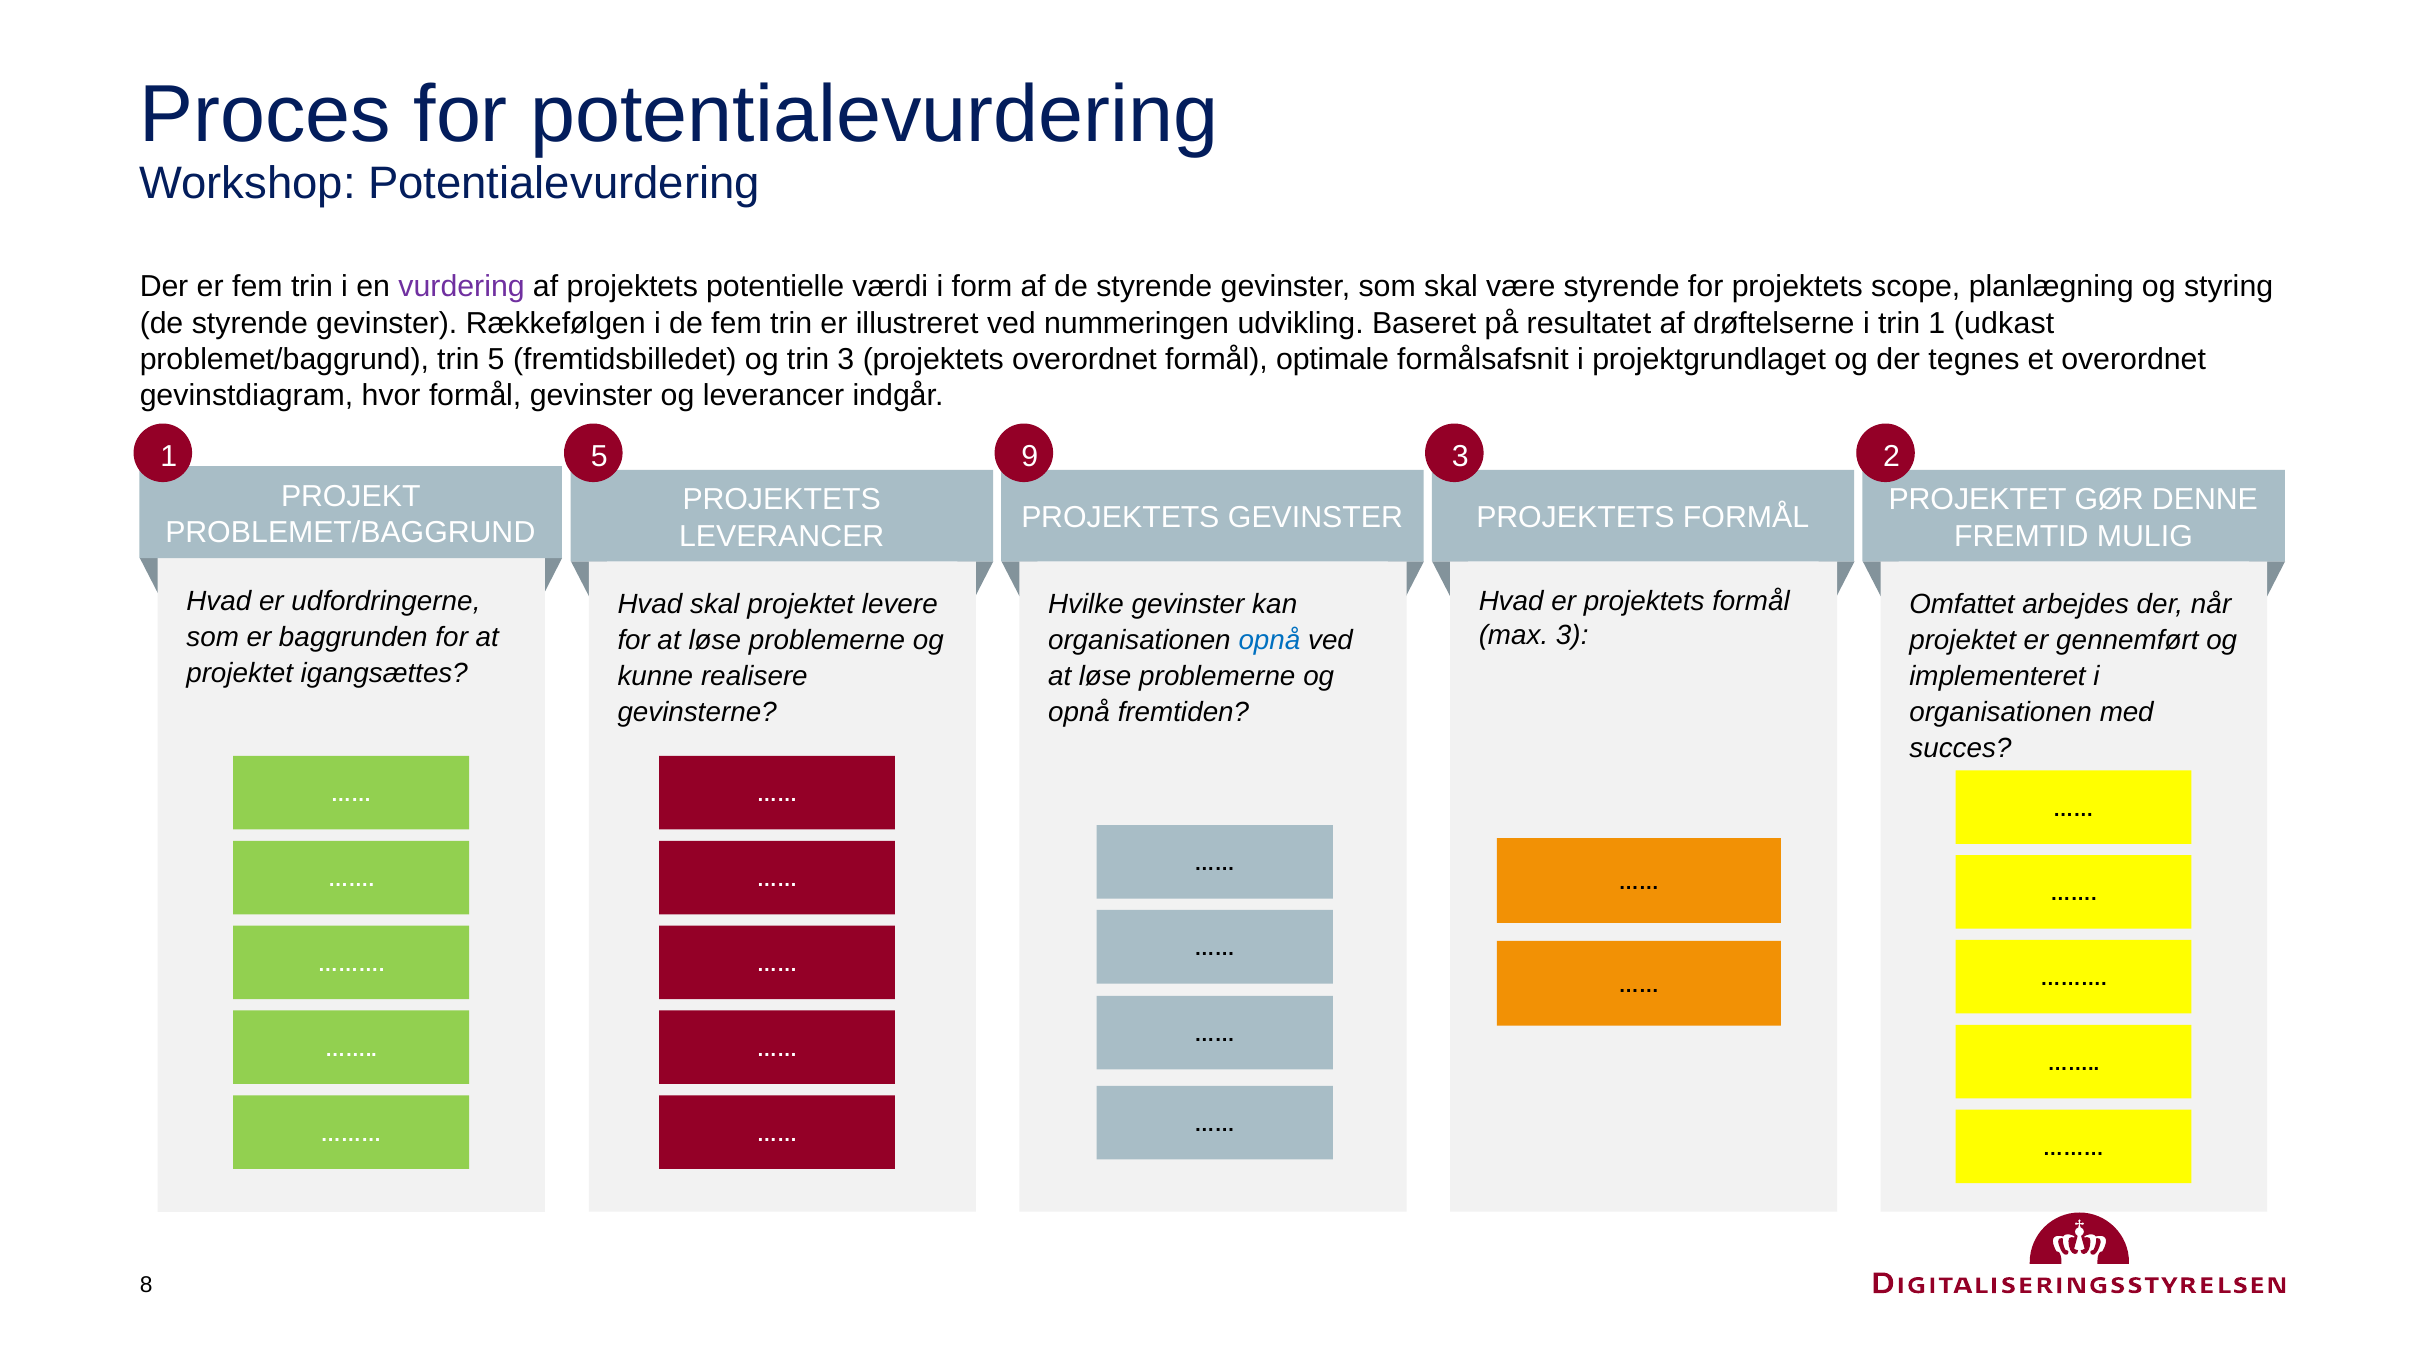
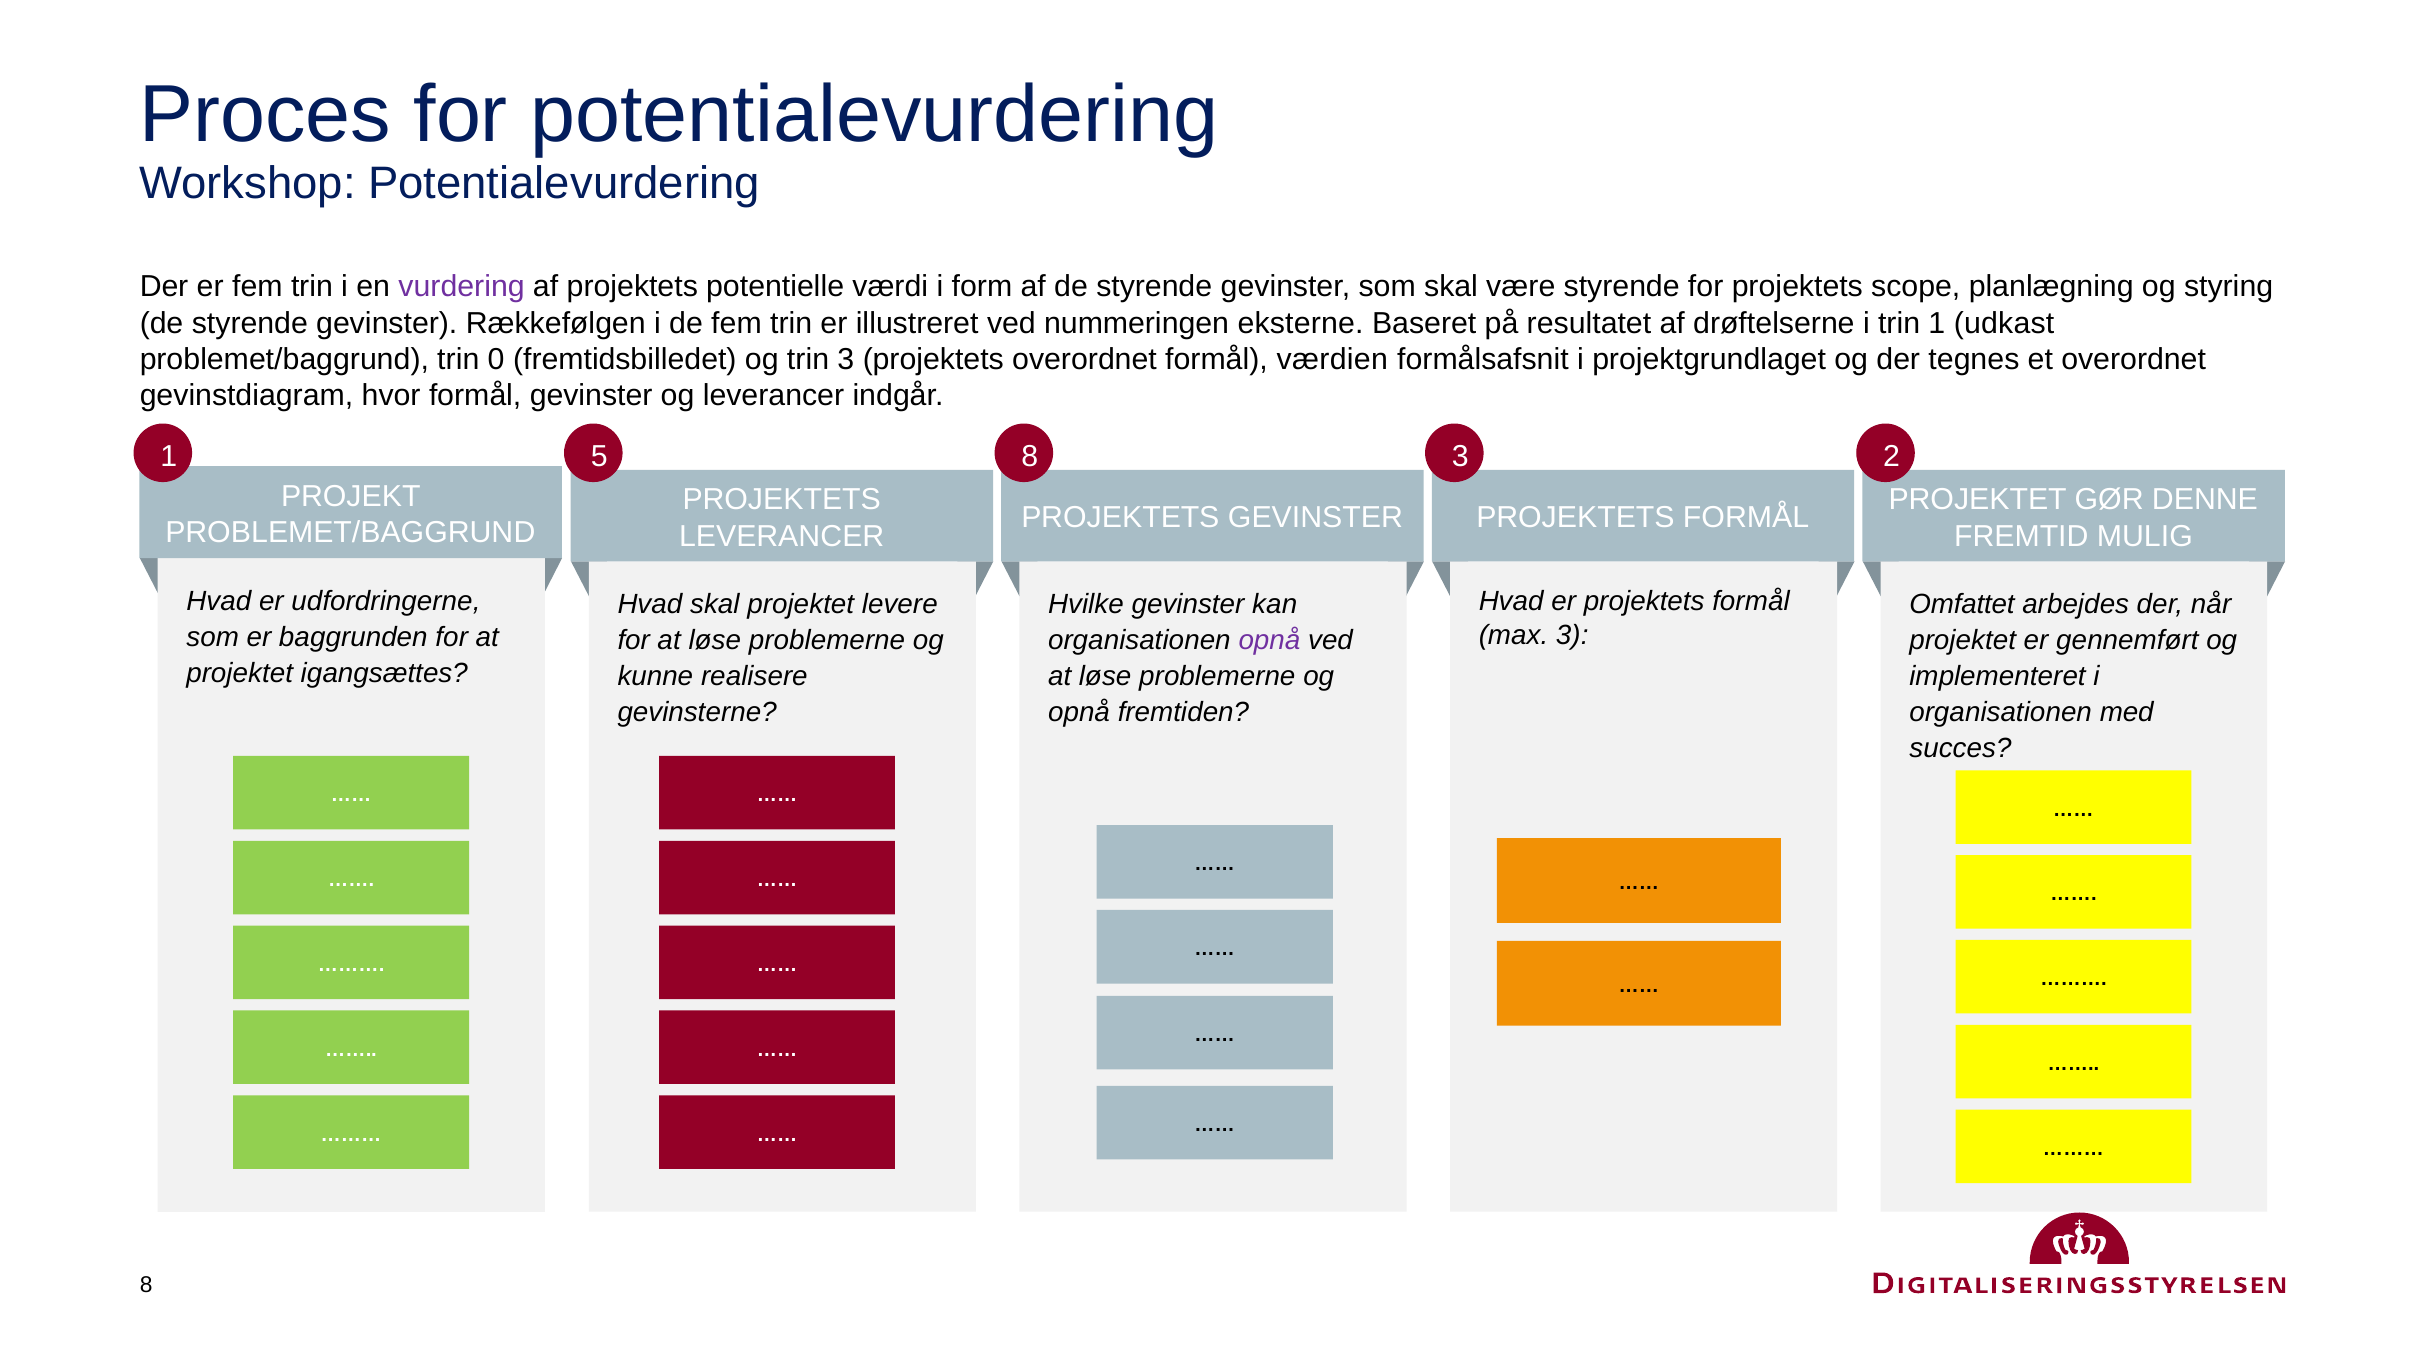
udvikling: udvikling -> eksterne (1301, 323)
trin 5: 5 -> 0 (496, 360)
optimale: optimale -> værdien (1332, 360)
5 9: 9 -> 8 (1030, 456)
opnå colour: blue -> purple (1269, 640)
